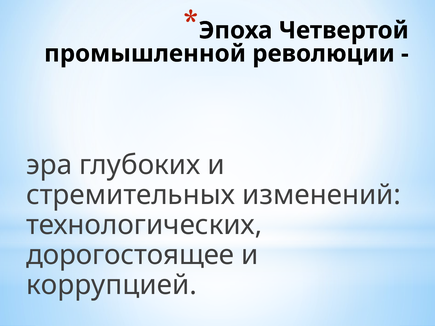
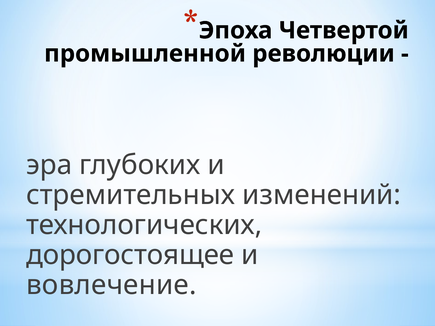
коррупцией: коррупцией -> вовлечение (111, 285)
